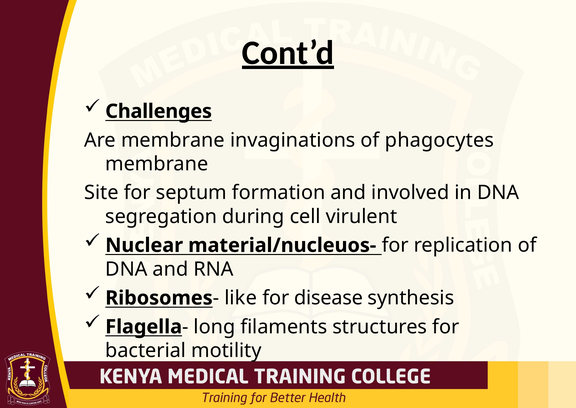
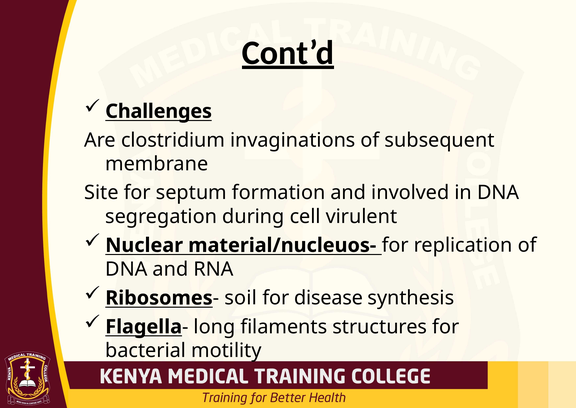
Are membrane: membrane -> clostridium (173, 140)
phagocytes: phagocytes -> subsequent (440, 140)
like: like -> soil (241, 298)
